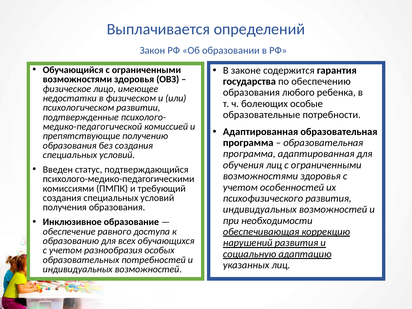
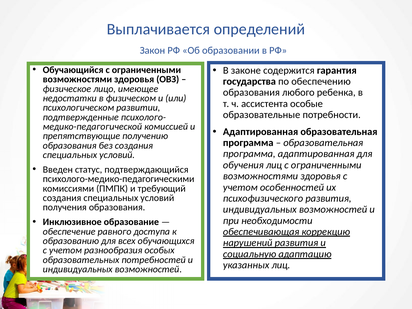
болеющих: болеющих -> ассистента (265, 104)
